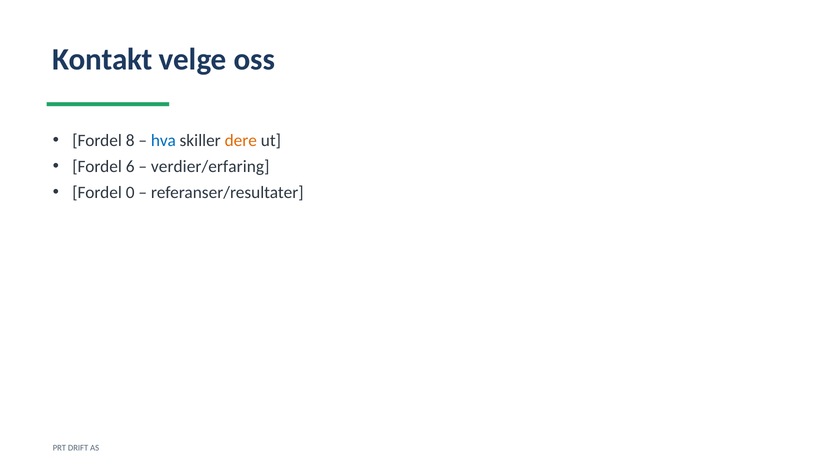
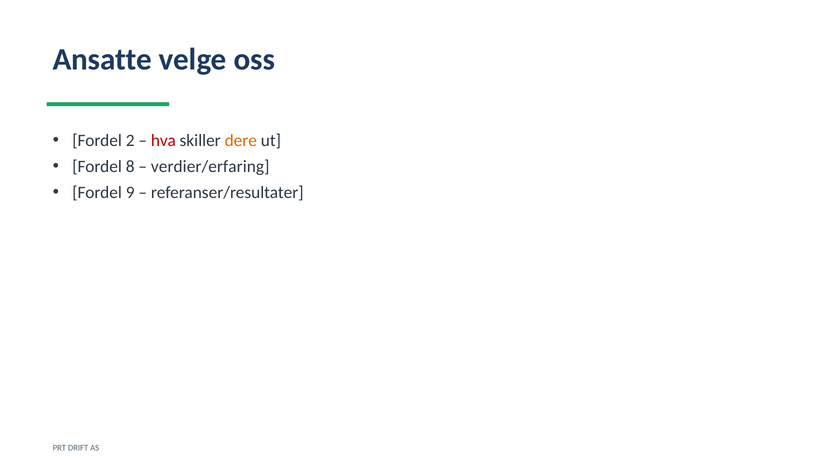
Kontakt: Kontakt -> Ansatte (102, 59)
8: 8 -> 2 (130, 141)
hva colour: blue -> red (163, 141)
6: 6 -> 8 (130, 167)
0: 0 -> 9 (130, 192)
